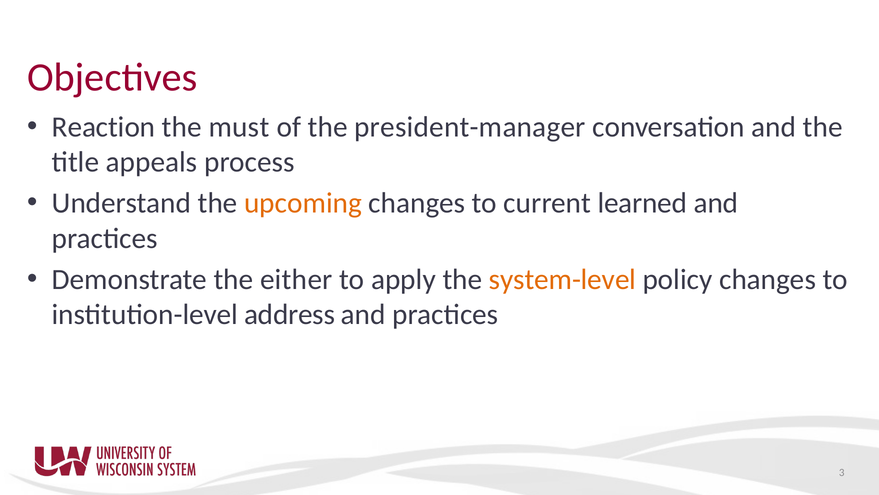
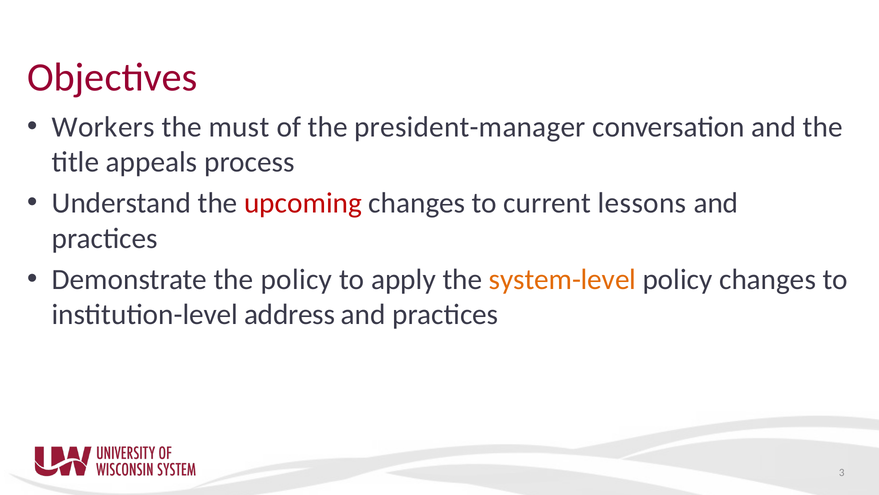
Reaction: Reaction -> Workers (103, 127)
upcoming colour: orange -> red (303, 203)
learned: learned -> lessons (642, 203)
the either: either -> policy (296, 279)
